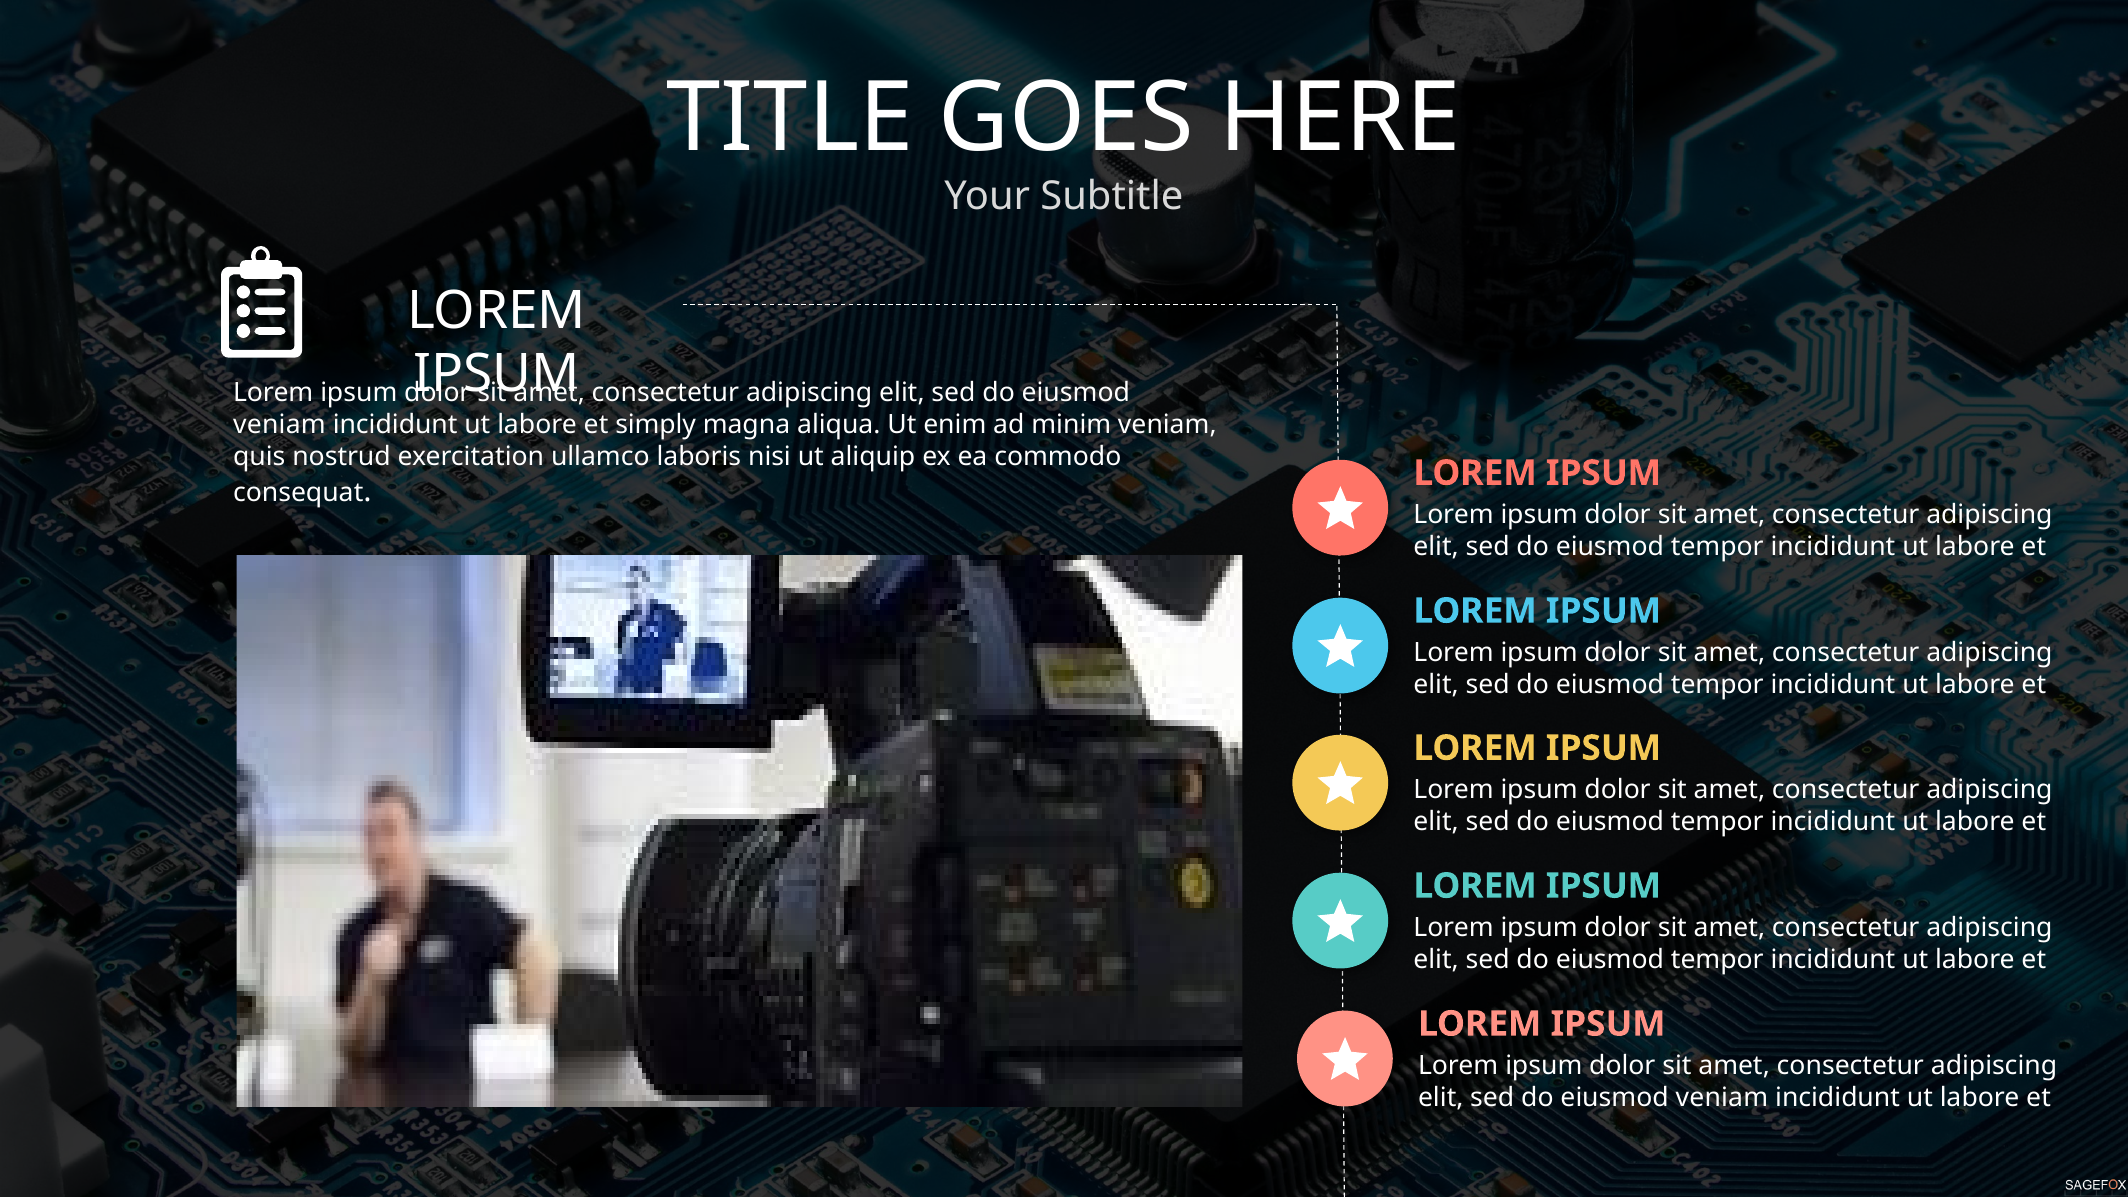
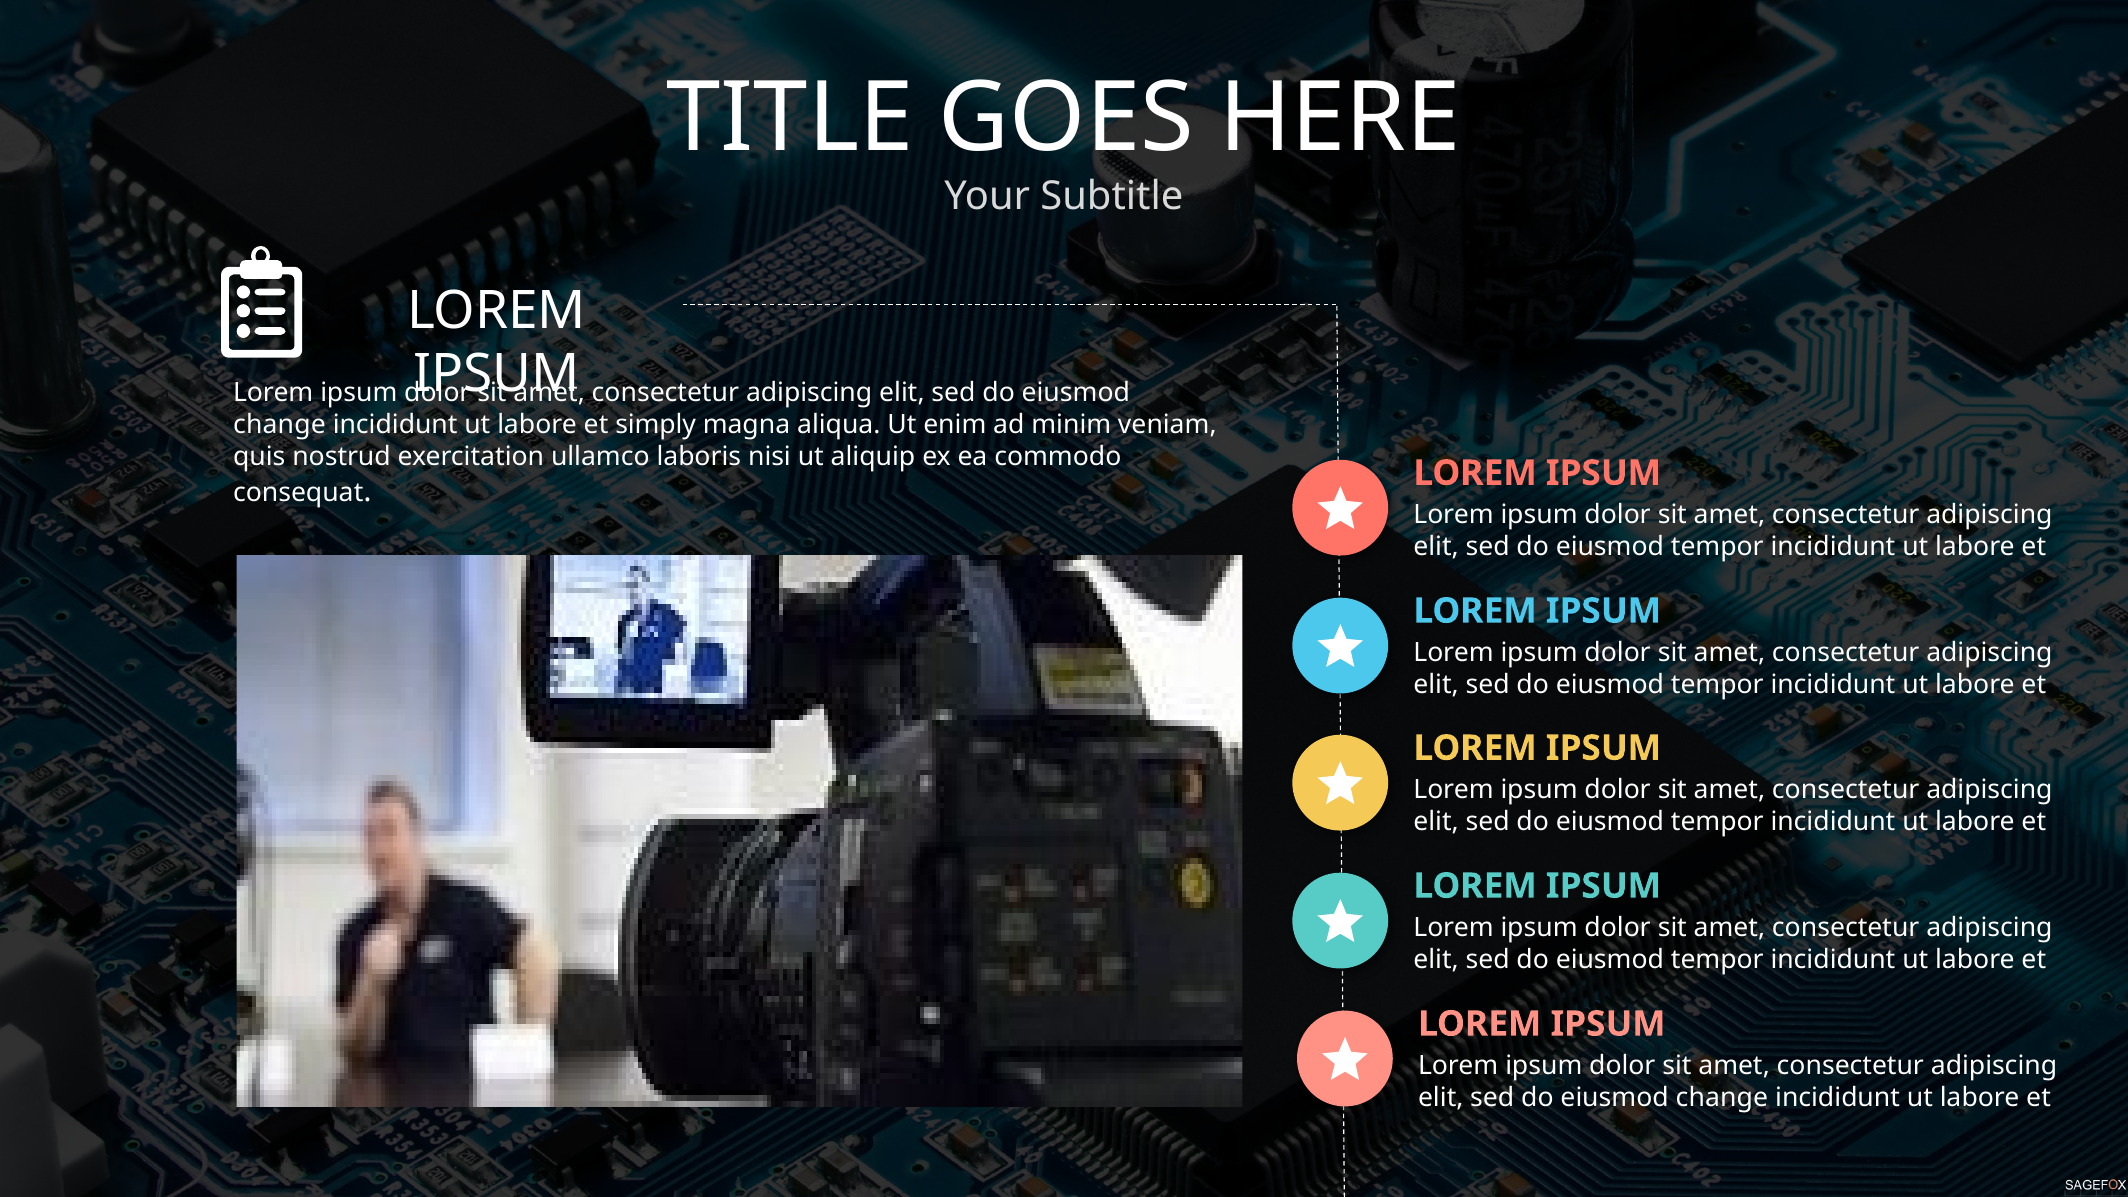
veniam: veniam -> change (279, 425)
veniam: veniam -> change (1722, 1098)
